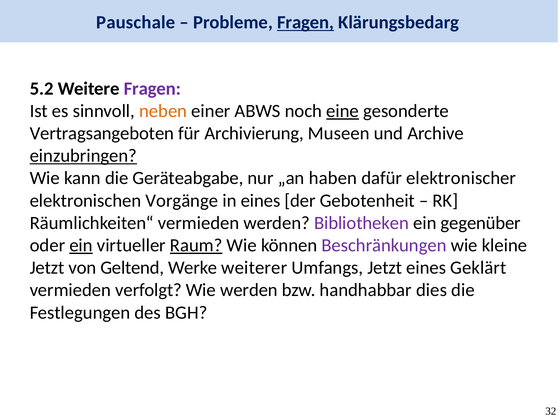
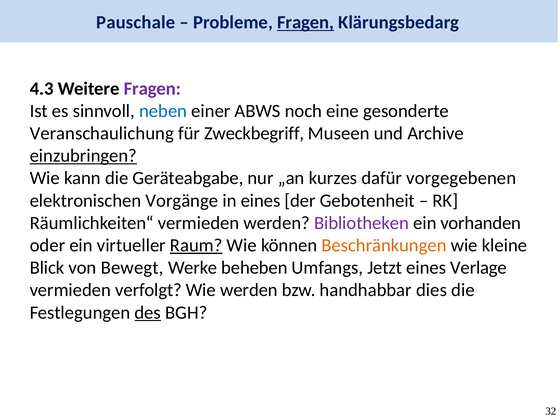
5.2: 5.2 -> 4.3 (42, 89)
neben colour: orange -> blue (163, 111)
eine underline: present -> none (343, 111)
Vertragsangeboten: Vertragsangeboten -> Veranschaulichung (102, 133)
Archivierung: Archivierung -> Zweckbegriff (254, 133)
haben: haben -> kurzes (333, 178)
elektronischer: elektronischer -> vorgegebenen (461, 178)
gegenüber: gegenüber -> vorhanden (481, 223)
ein underline: present -> none (81, 245)
Beschränkungen colour: purple -> orange (384, 245)
Jetzt: Jetzt -> Blick (47, 268)
Geltend: Geltend -> Bewegt (132, 268)
weiterer: weiterer -> beheben (254, 268)
Geklärt: Geklärt -> Verlage (479, 268)
des underline: none -> present (148, 313)
